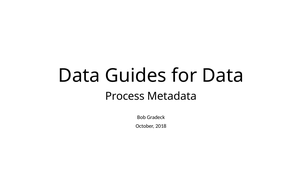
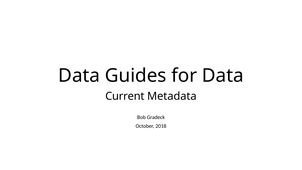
Process: Process -> Current (125, 96)
